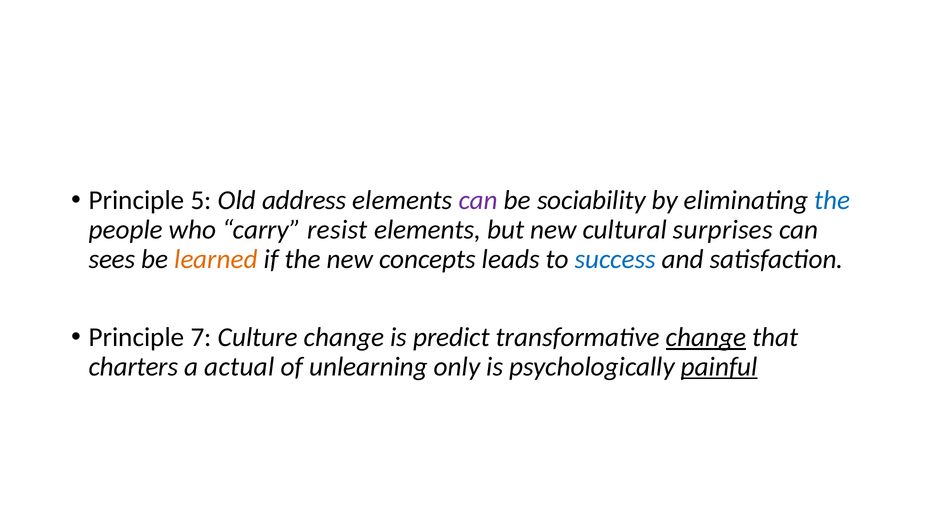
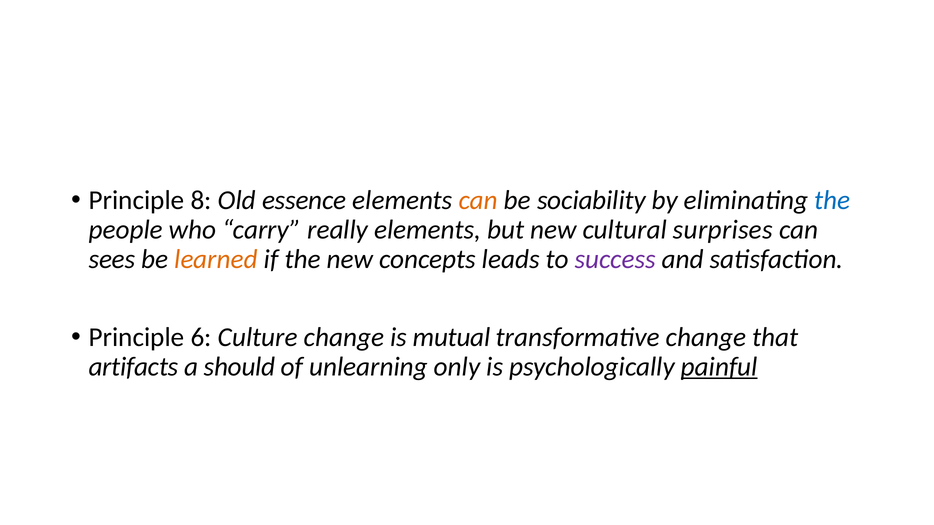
5: 5 -> 8 (201, 200)
address: address -> essence (304, 200)
can colour: purple -> orange (478, 200)
resist: resist -> really (338, 230)
success colour: blue -> purple (615, 259)
7: 7 -> 6 (201, 338)
predict: predict -> mutual (452, 338)
change underline: present -> none (706, 338)
charters: charters -> artifacts (134, 367)
actual: actual -> should (240, 367)
